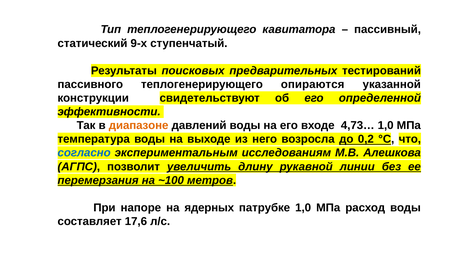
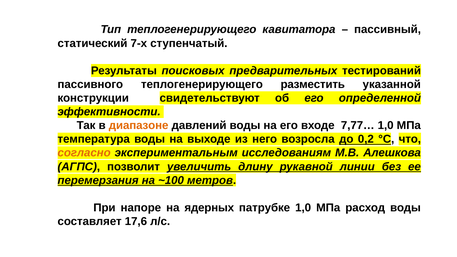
9-х: 9-х -> 7-х (139, 43)
опираются: опираются -> разместить (313, 84)
4,73…: 4,73… -> 7,77… (358, 126)
согласно colour: blue -> orange (84, 153)
